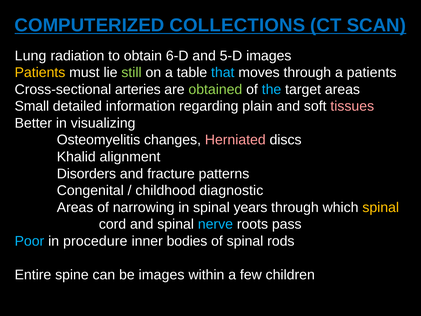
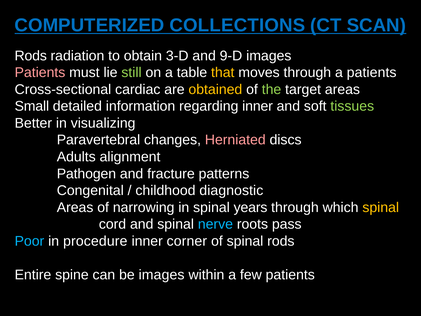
Lung: Lung -> Rods (31, 56)
6-D: 6-D -> 3-D (177, 56)
5-D: 5-D -> 9-D (231, 56)
Patients colour: yellow -> pink (40, 73)
that colour: light blue -> yellow (223, 73)
arteries: arteries -> cardiac (138, 89)
obtained colour: light green -> yellow (215, 89)
the colour: light blue -> light green (272, 89)
regarding plain: plain -> inner (258, 106)
tissues colour: pink -> light green (352, 106)
Osteomyelitis: Osteomyelitis -> Paravertebral (98, 140)
Khalid: Khalid -> Adults (76, 157)
Disorders: Disorders -> Pathogen (86, 174)
bodies: bodies -> corner (187, 241)
few children: children -> patients (290, 275)
